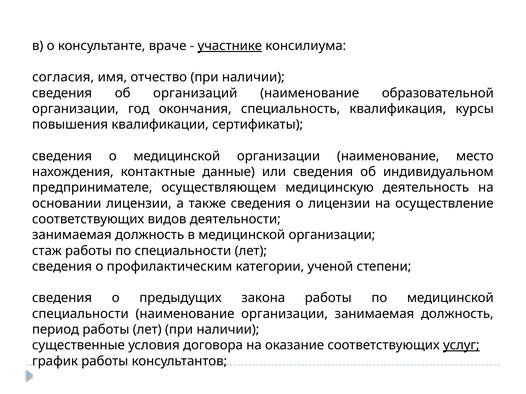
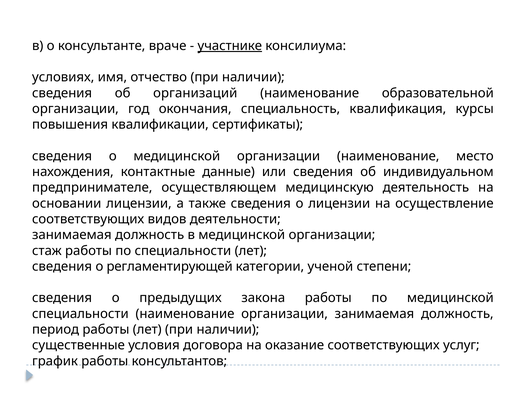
согласия: согласия -> условиях (63, 77)
профилактическим: профилактическим -> регламентирующей (170, 267)
услуг underline: present -> none (461, 346)
